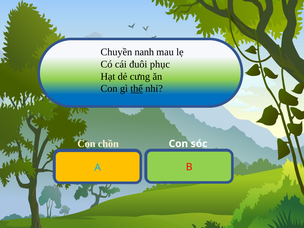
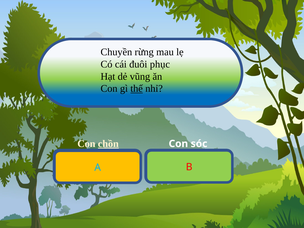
nanh: nanh -> rừng (144, 52)
cưng: cưng -> vũng (140, 76)
chồn underline: none -> present (108, 144)
